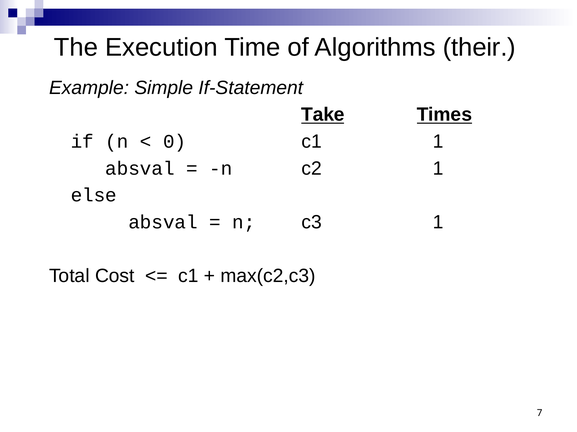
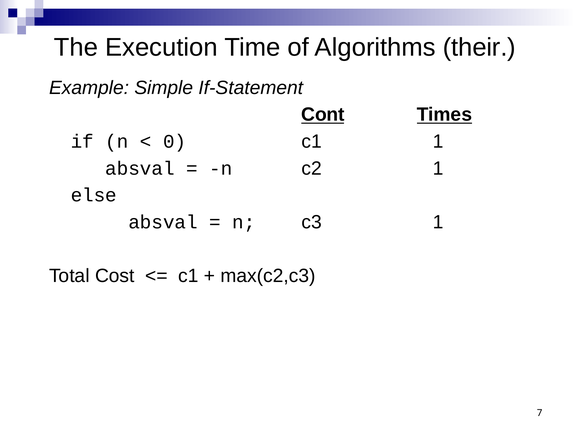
Take: Take -> Cont (323, 115)
